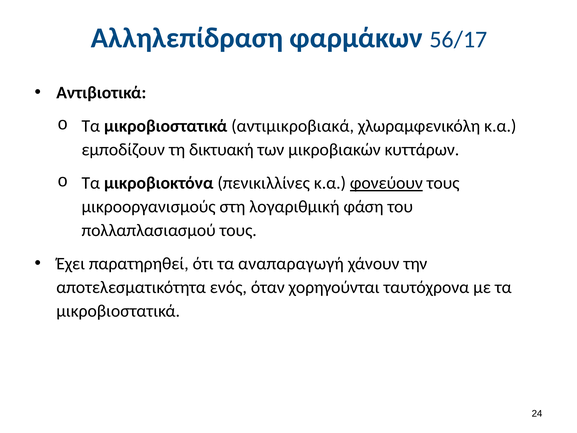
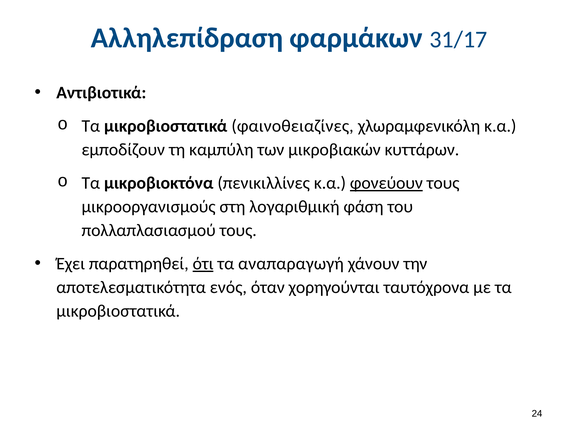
56/17: 56/17 -> 31/17 (458, 40)
αντιμικροβιακά: αντιμικροβιακά -> φαινοθειαζίνες (293, 126)
δικτυακή: δικτυακή -> καμπύλη (221, 150)
ότι underline: none -> present (203, 264)
